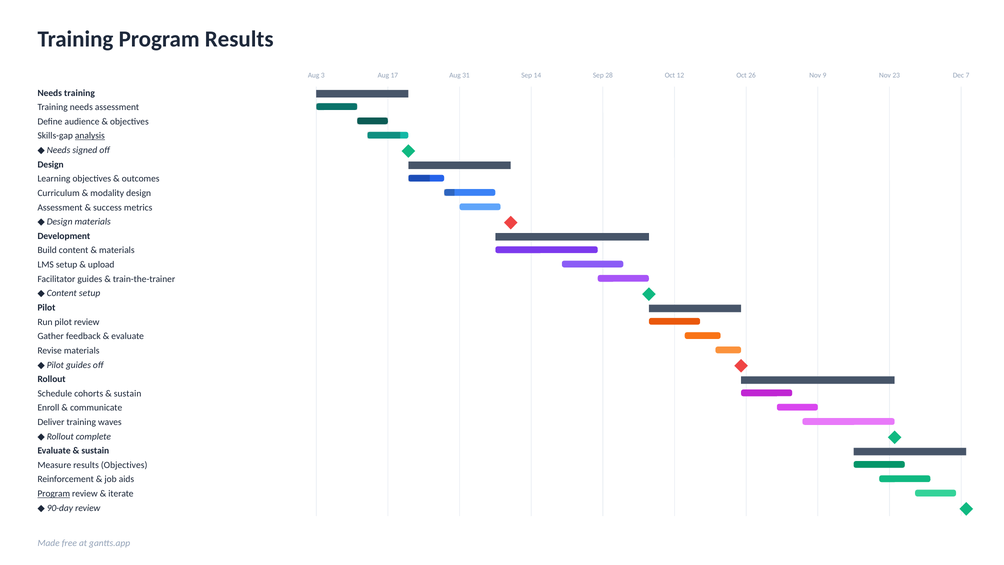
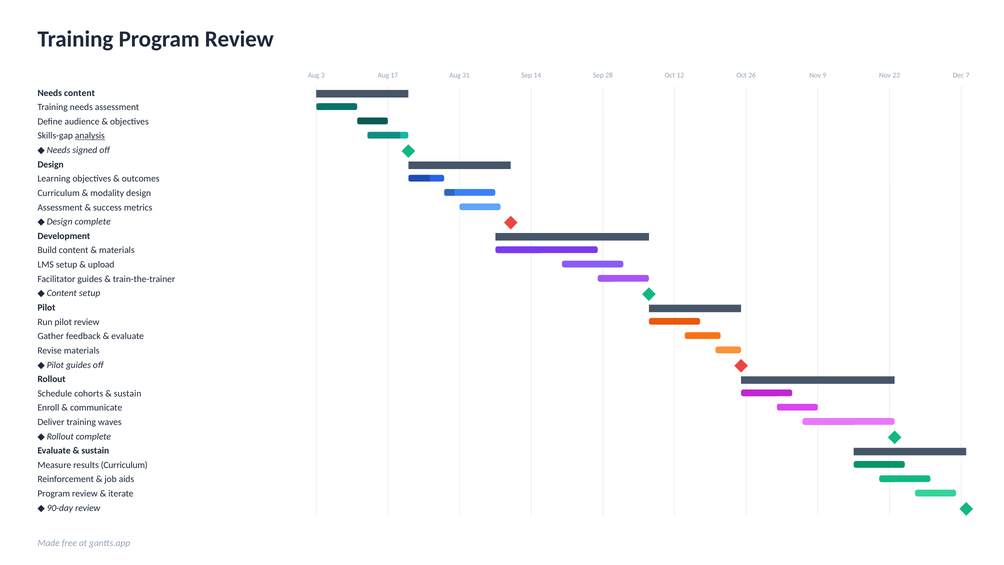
Training Program Results: Results -> Review (239, 39)
Needs training: training -> content (80, 93)
materials: materials -> complete (93, 222)
results Objectives: Objectives -> Curriculum (124, 465)
Program underline: present -> none (54, 493)
